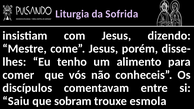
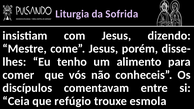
Saiu: Saiu -> Ceia (16, 101)
sobram: sobram -> refúgio (73, 101)
